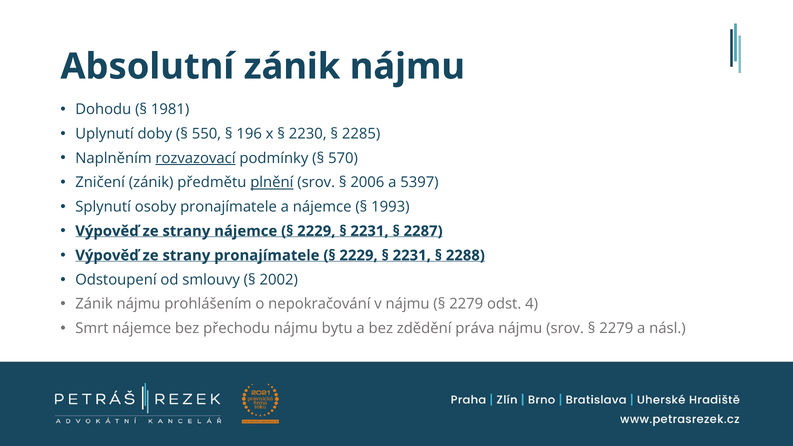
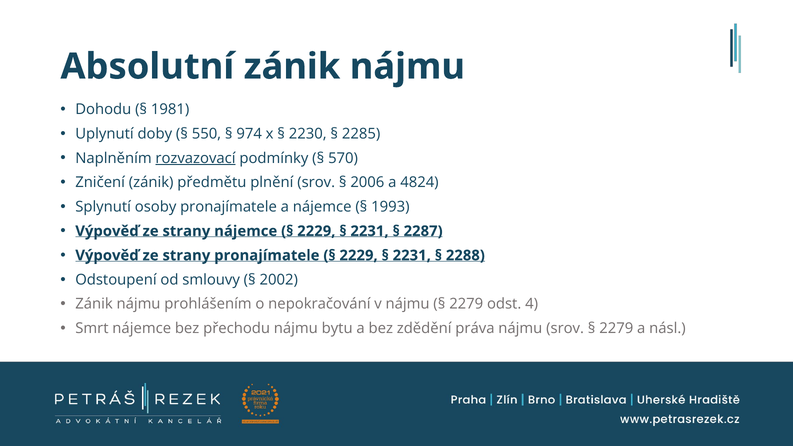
196: 196 -> 974 (249, 134)
plnění underline: present -> none (272, 182)
5397: 5397 -> 4824 (419, 182)
